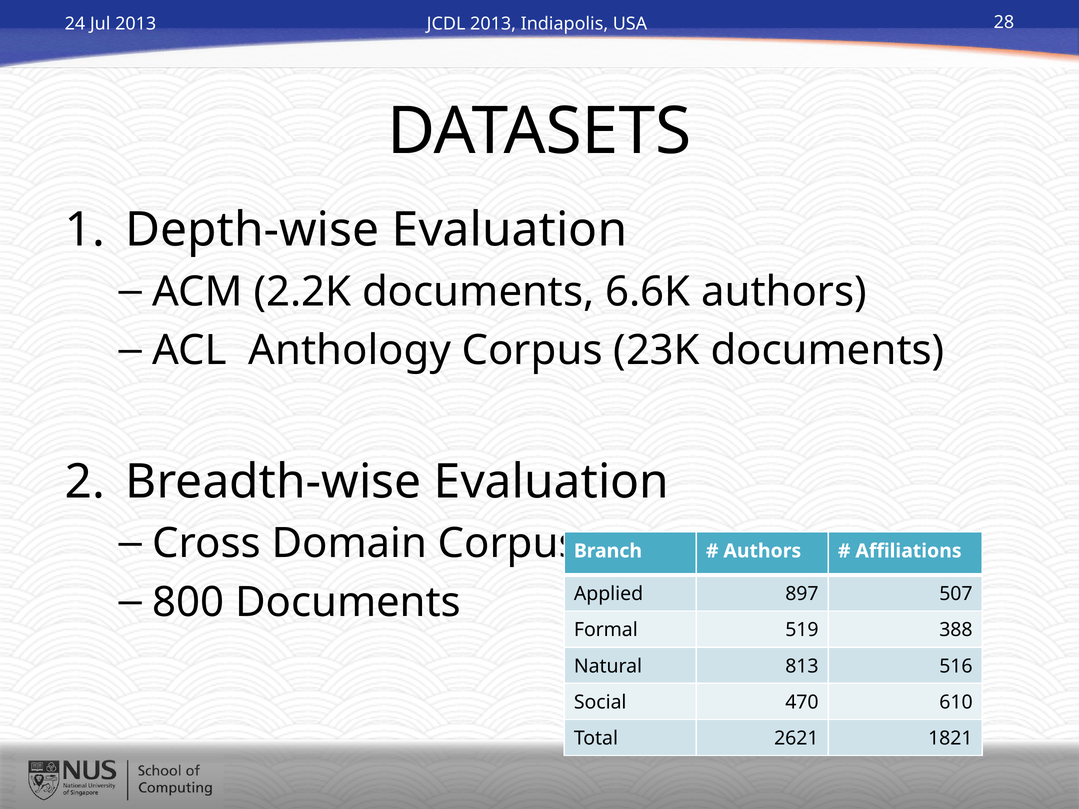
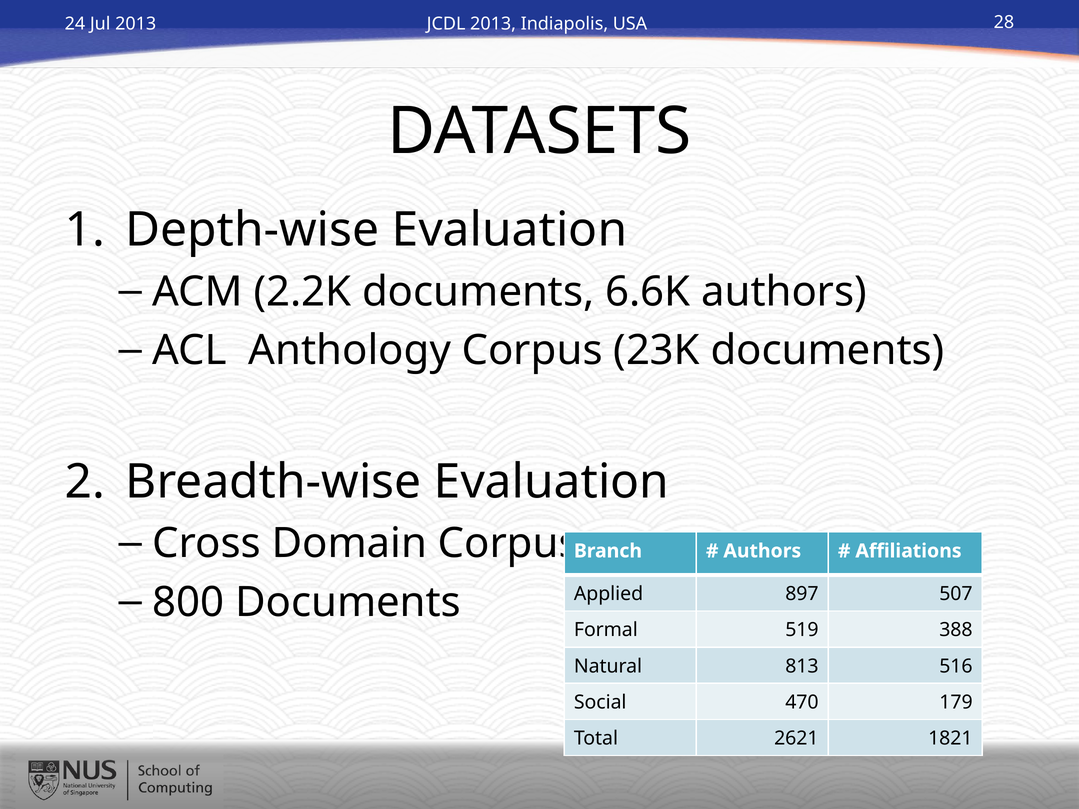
610: 610 -> 179 (956, 703)
